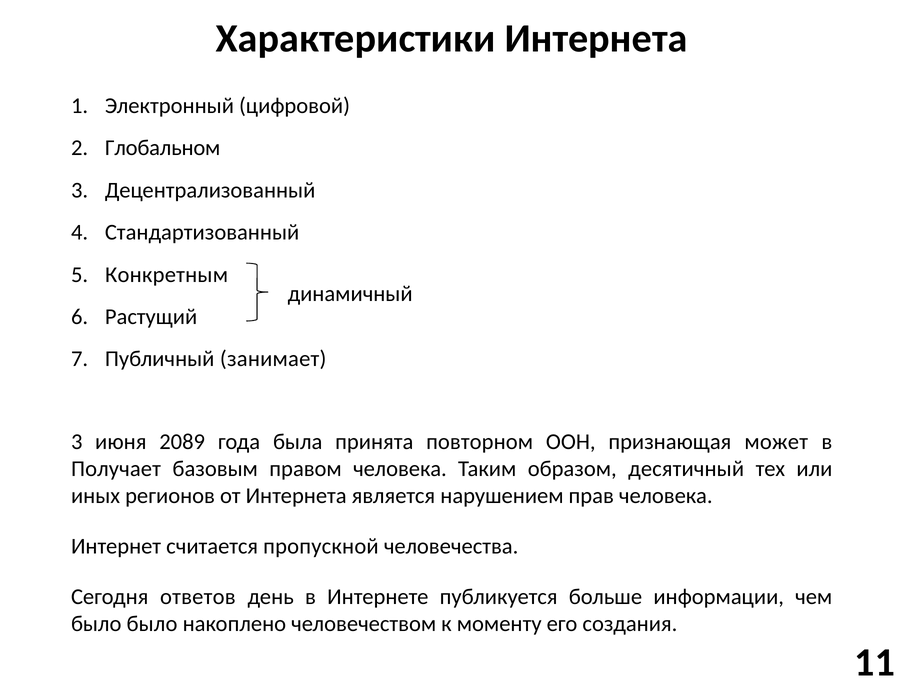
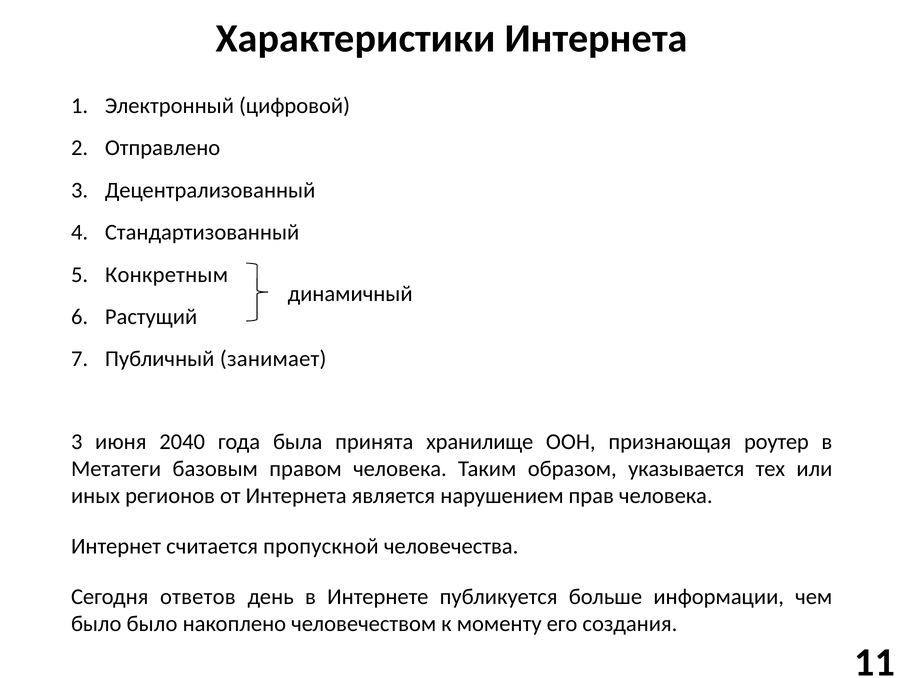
Глобальном: Глобальном -> Отправлено (163, 148)
2089: 2089 -> 2040 (182, 442)
повторном: повторном -> хранилище (480, 442)
может: может -> роутер (776, 442)
Получает: Получает -> Метатеги (116, 469)
десятичный: десятичный -> указывается (686, 469)
